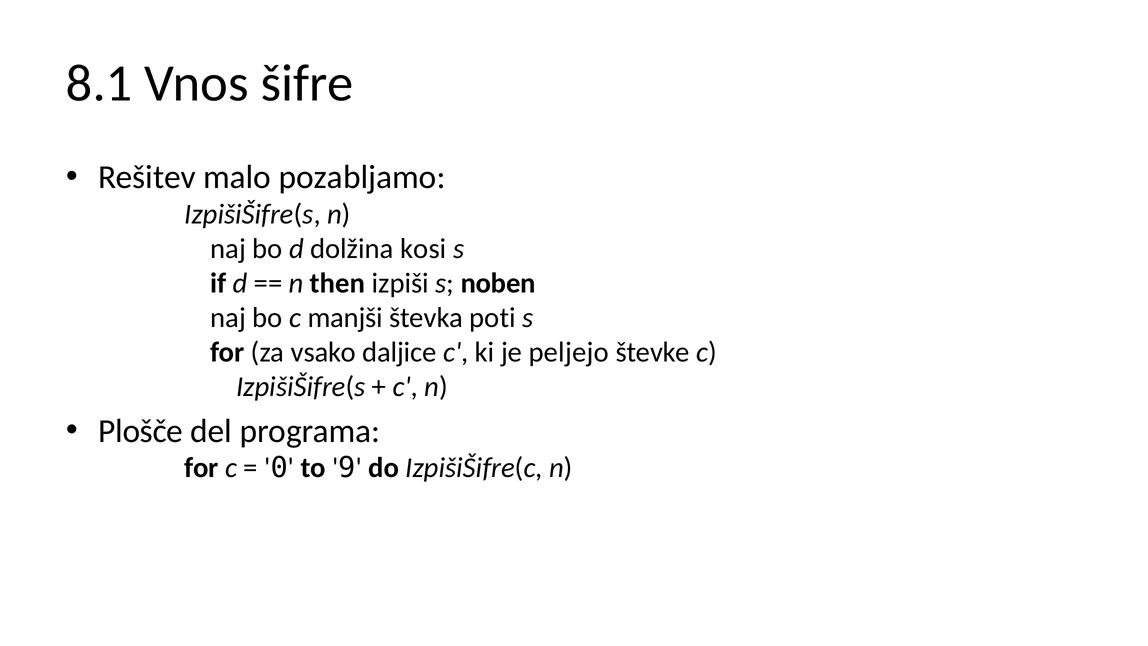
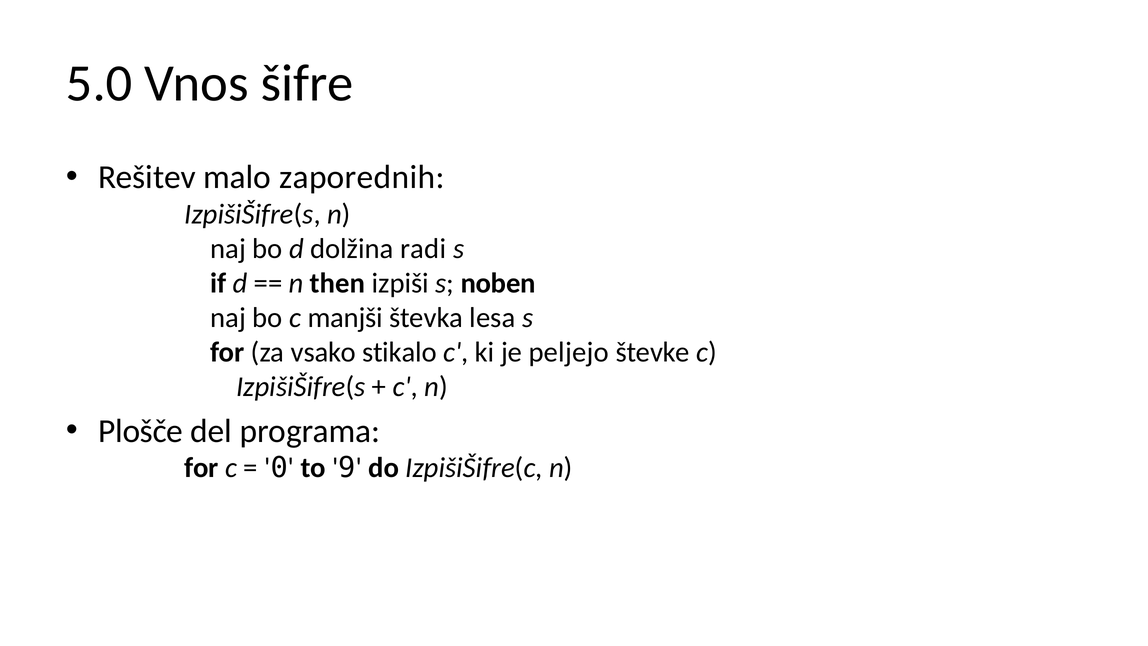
8.1: 8.1 -> 5.0 (99, 83)
pozabljamo: pozabljamo -> zaporednih (362, 177)
kosi: kosi -> radi (423, 249)
poti: poti -> lesa (492, 318)
daljice: daljice -> stikalo (399, 352)
